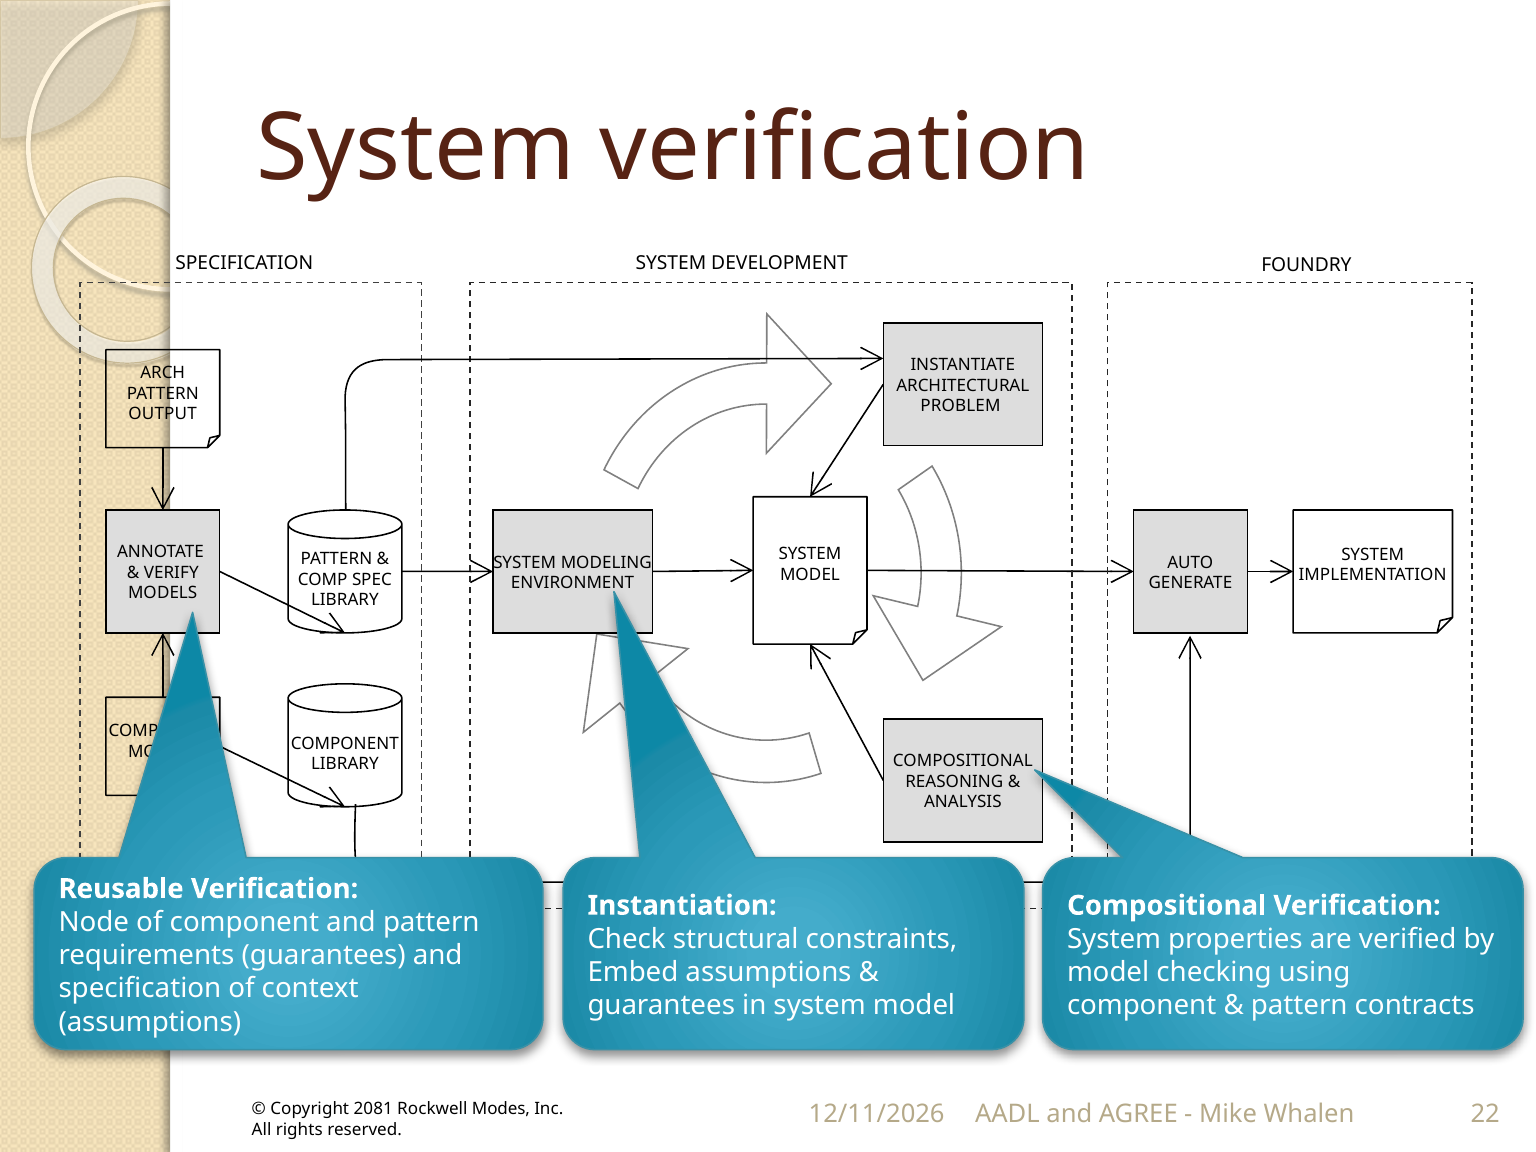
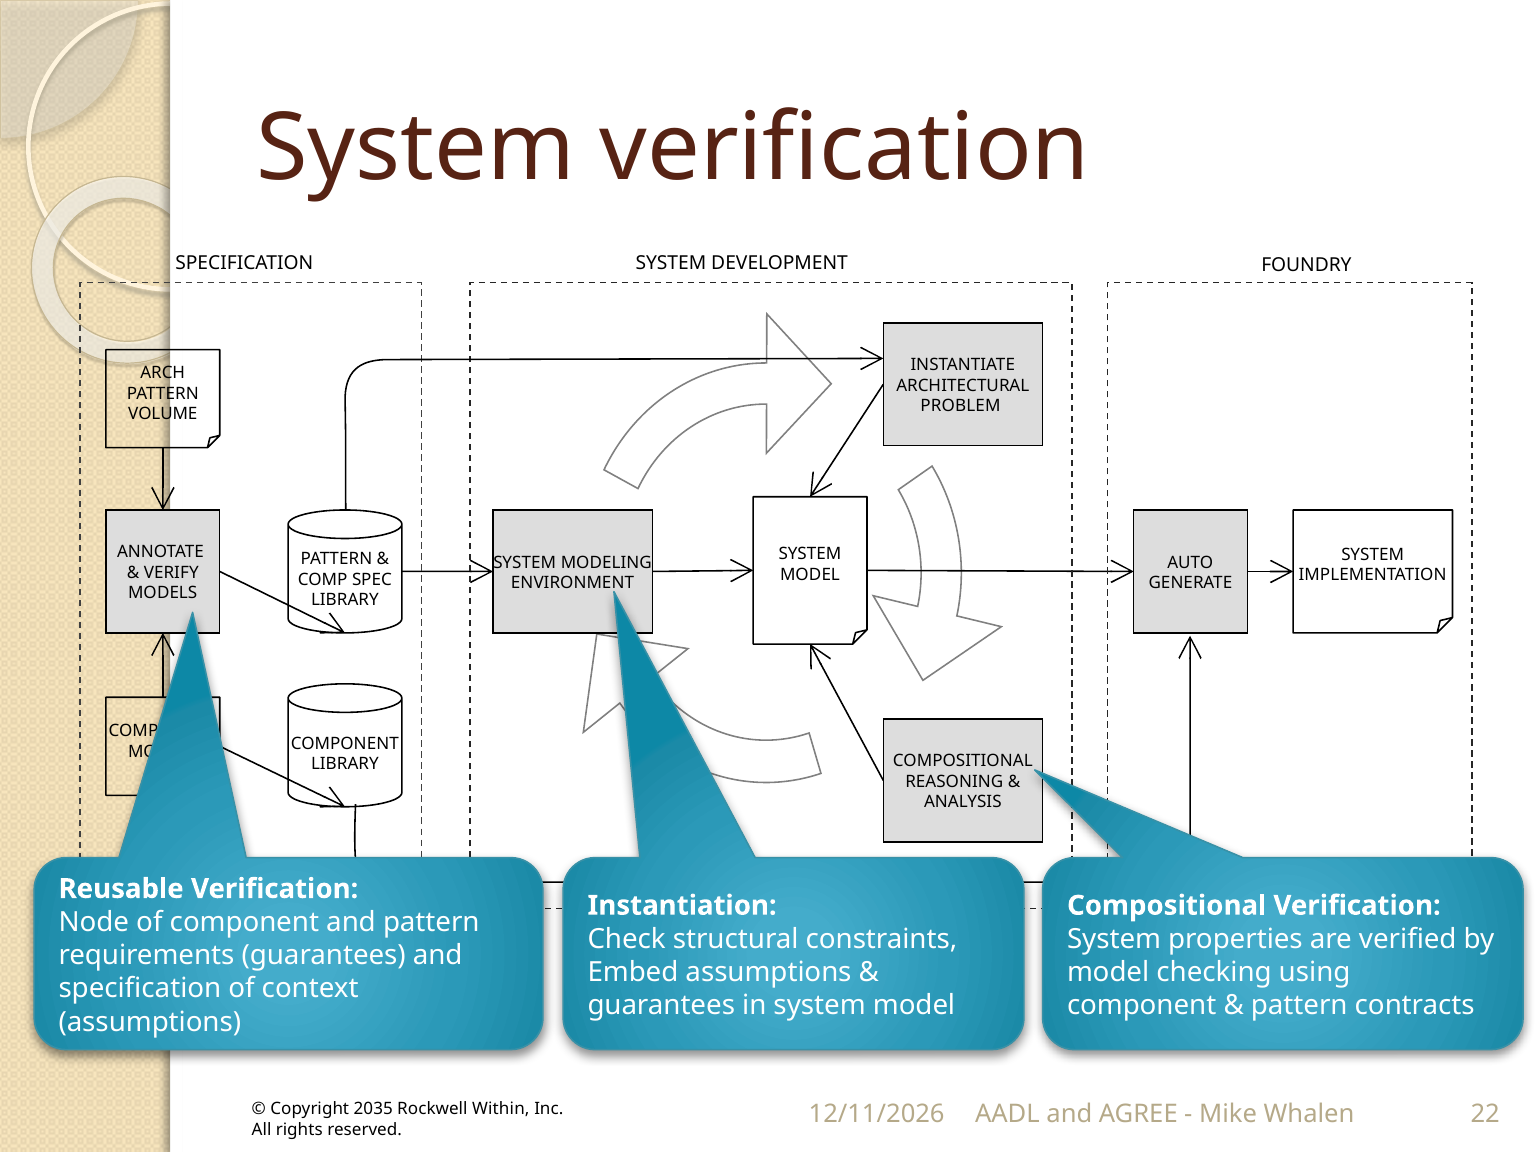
OUTPUT: OUTPUT -> VOLUME (163, 414)
2081: 2081 -> 2035 (373, 1109)
Modes: Modes -> Within (501, 1109)
